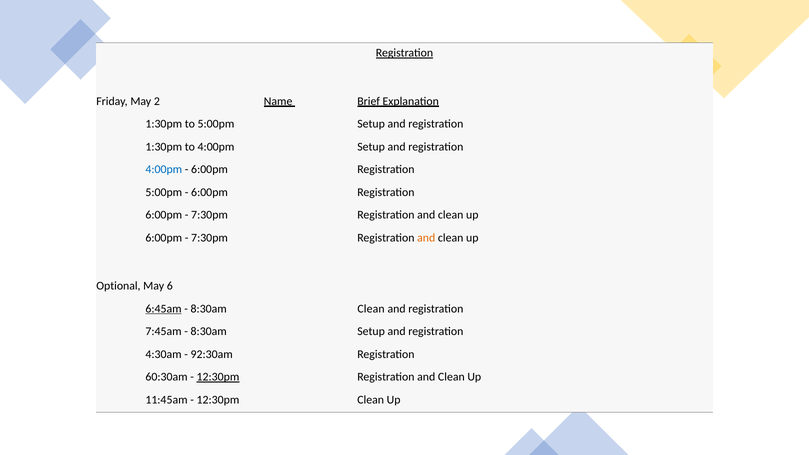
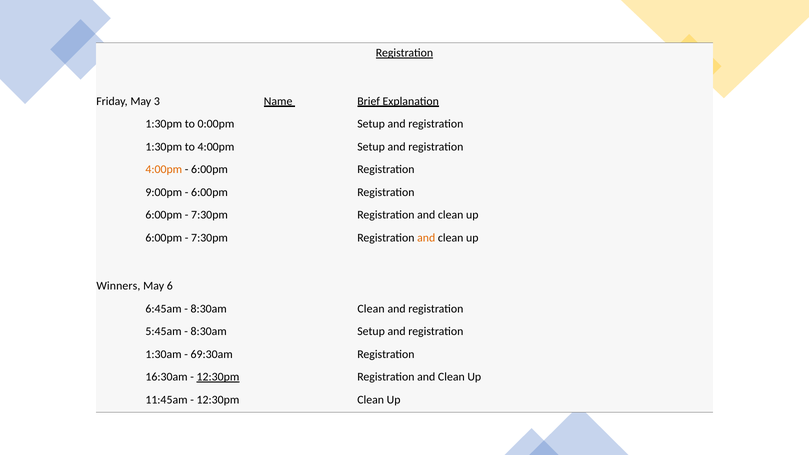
2: 2 -> 3 (157, 101)
to 5:00pm: 5:00pm -> 0:00pm (216, 124)
4:00pm colour: blue -> orange (164, 169)
5:00pm: 5:00pm -> 9:00pm (164, 192)
Optional: Optional -> Winners (118, 286)
6:45am underline: present -> none (164, 309)
7:45am: 7:45am -> 5:45am (164, 331)
4:30am: 4:30am -> 1:30am (164, 354)
92:30am: 92:30am -> 69:30am (212, 354)
60:30am: 60:30am -> 16:30am (167, 377)
